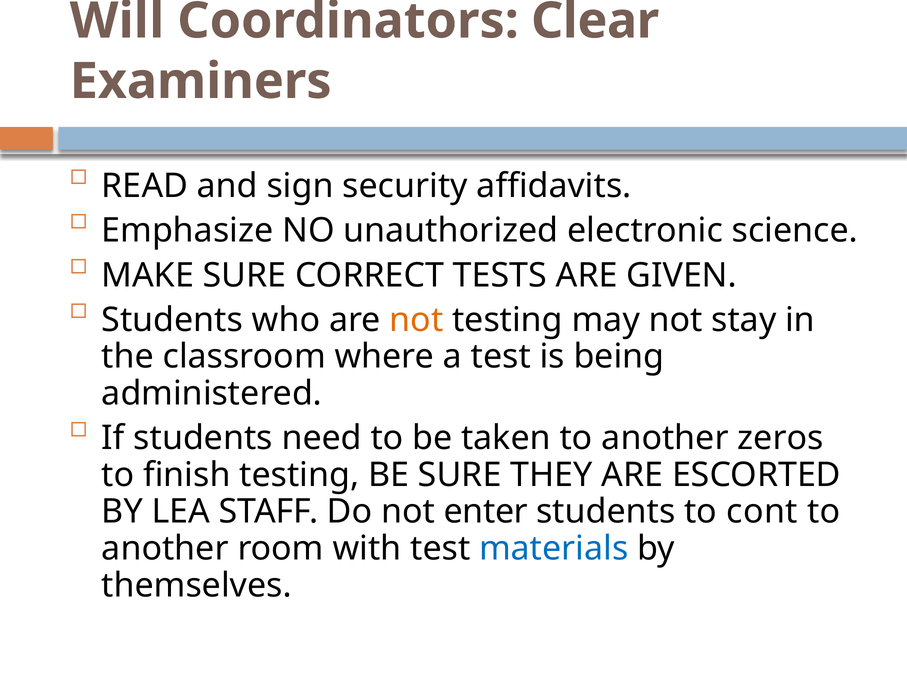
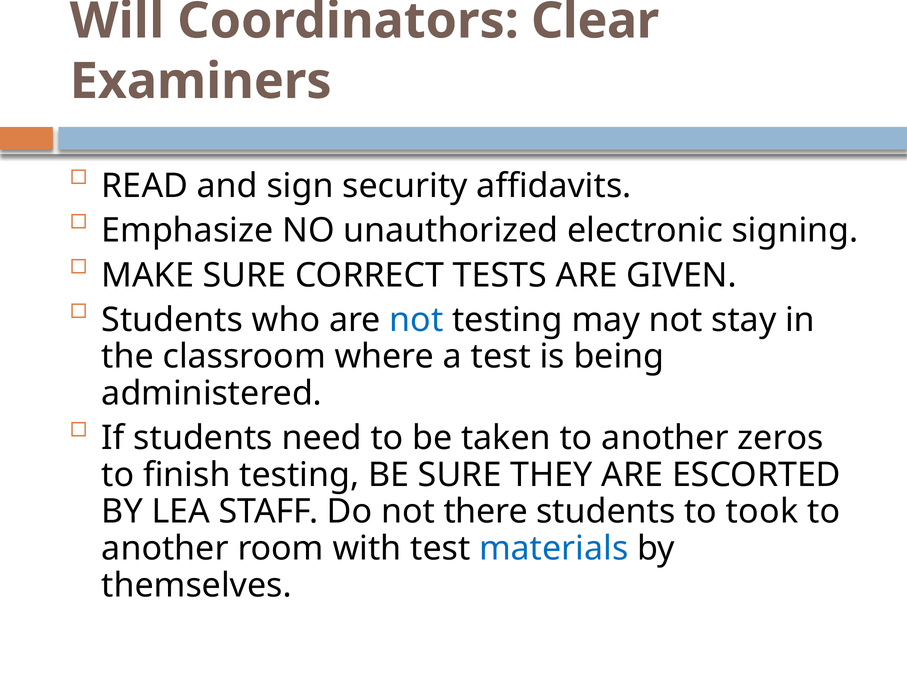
science: science -> signing (795, 231)
not colour: orange -> blue (416, 320)
enter: enter -> there (486, 512)
cont: cont -> took (762, 512)
